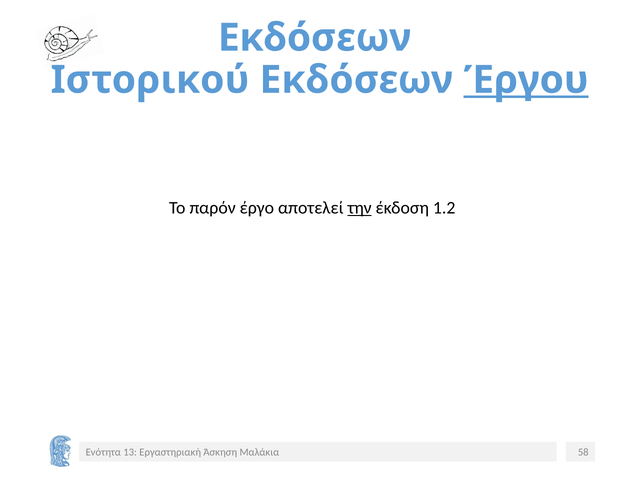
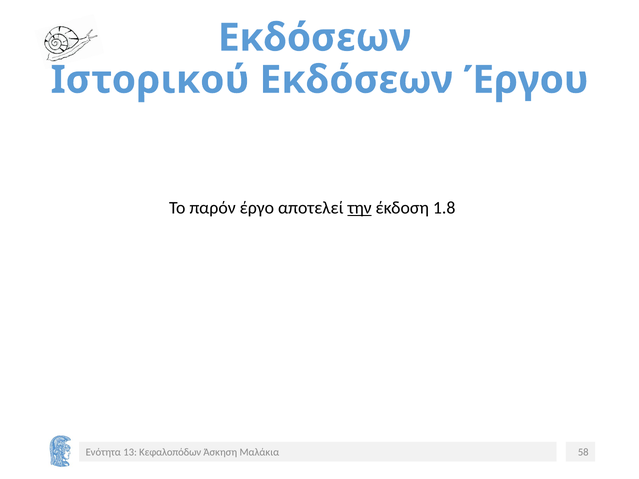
Έργου underline: present -> none (526, 80)
1.2: 1.2 -> 1.8 (444, 208)
Eργαστηριακή: Eργαστηριακή -> Κεφαλοπόδων (170, 452)
